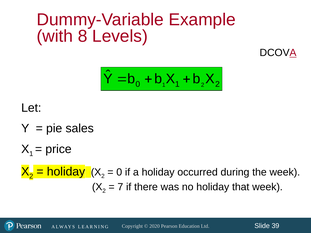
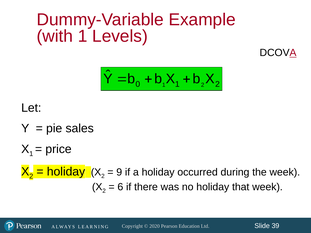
with 8: 8 -> 1 (83, 36)
0: 0 -> 9 (119, 172)
7: 7 -> 6 (120, 187)
